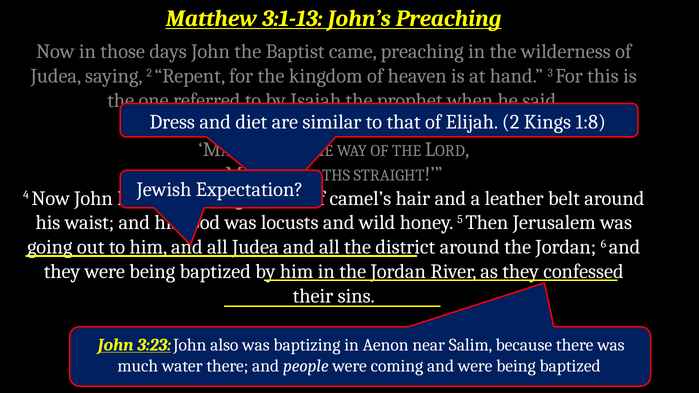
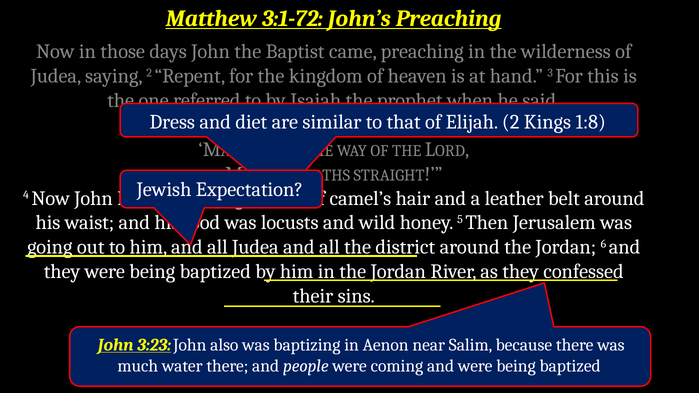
3:1-13: 3:1-13 -> 3:1-72 (293, 19)
